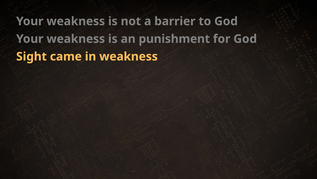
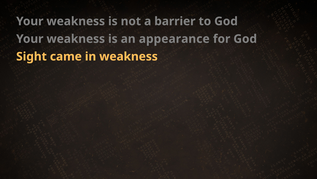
punishment: punishment -> appearance (174, 39)
